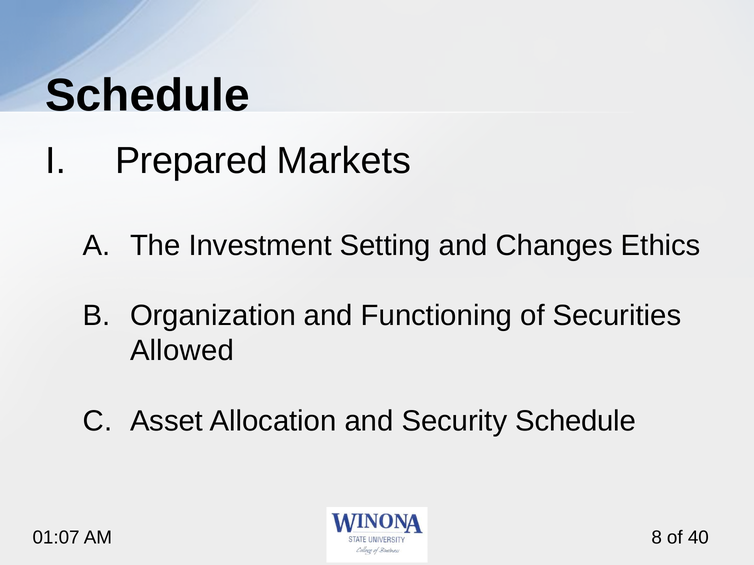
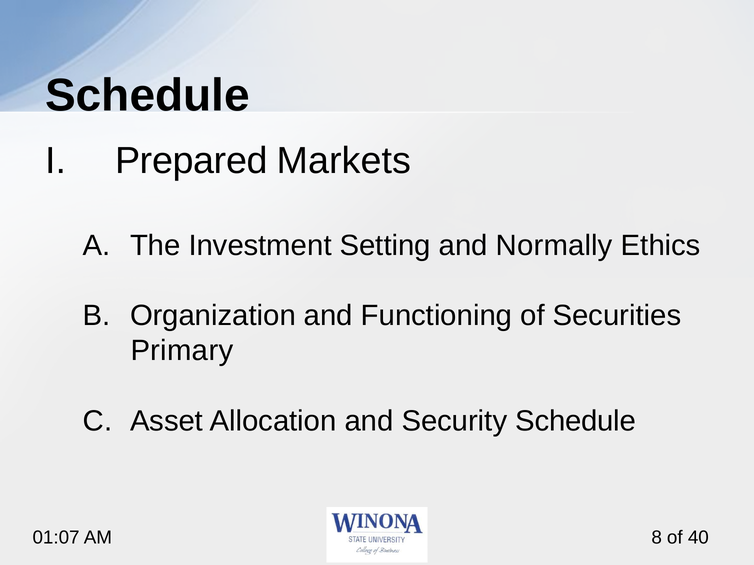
Changes: Changes -> Normally (554, 246)
Allowed: Allowed -> Primary (182, 351)
